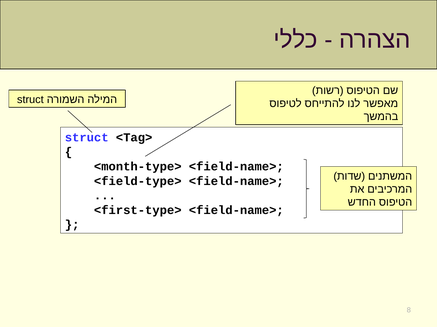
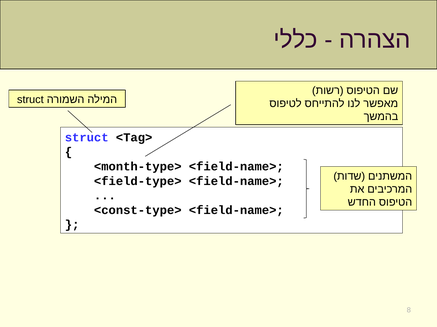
<first-type>: <first-type> -> <const-type> (138, 211)
